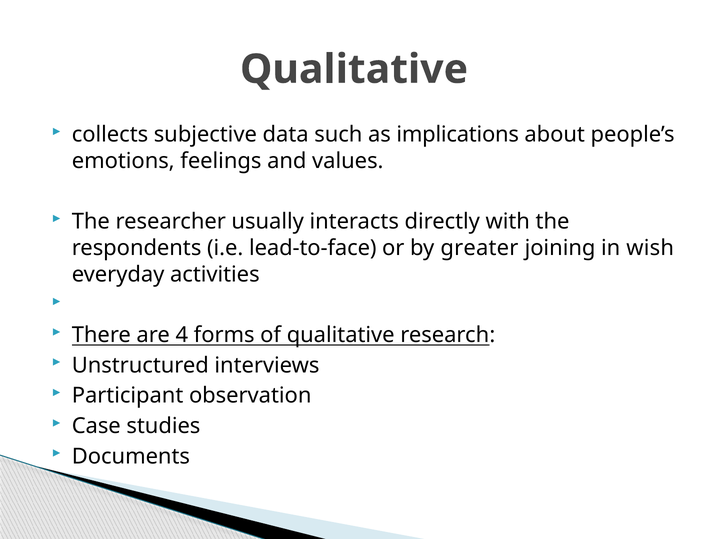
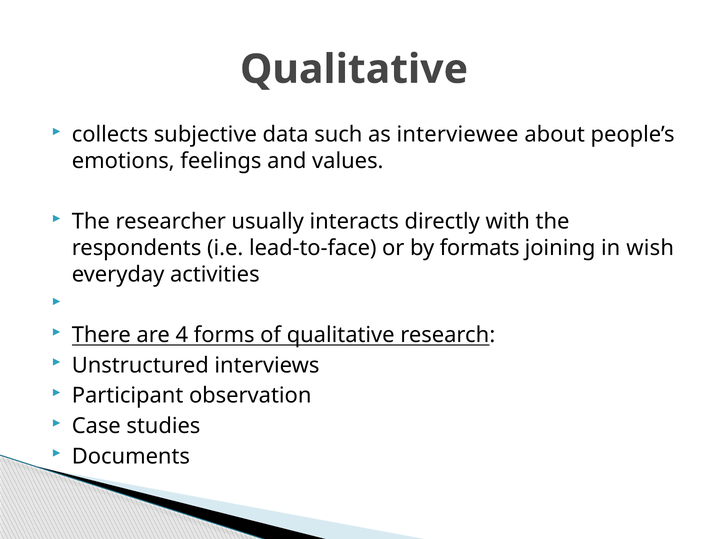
implications: implications -> interviewee (458, 135)
greater: greater -> formats (480, 248)
